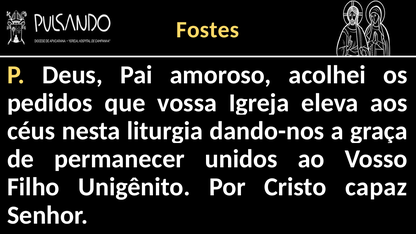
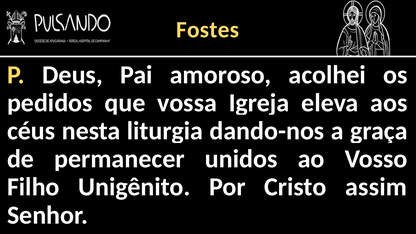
capaz: capaz -> assim (376, 187)
